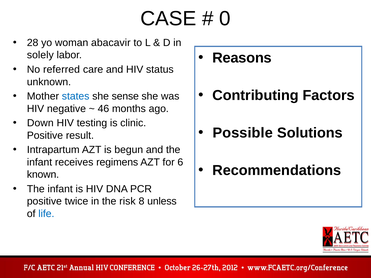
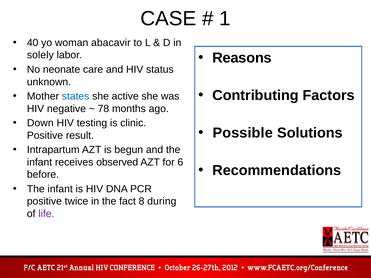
0: 0 -> 1 (225, 19)
28: 28 -> 40 (33, 43)
referred: referred -> neonate (62, 70)
sense: sense -> active (125, 96)
46: 46 -> 78 (103, 109)
regimens: regimens -> observed (117, 162)
known: known -> before (43, 175)
risk: risk -> fact (128, 202)
unless: unless -> during (162, 202)
life colour: blue -> purple (46, 214)
